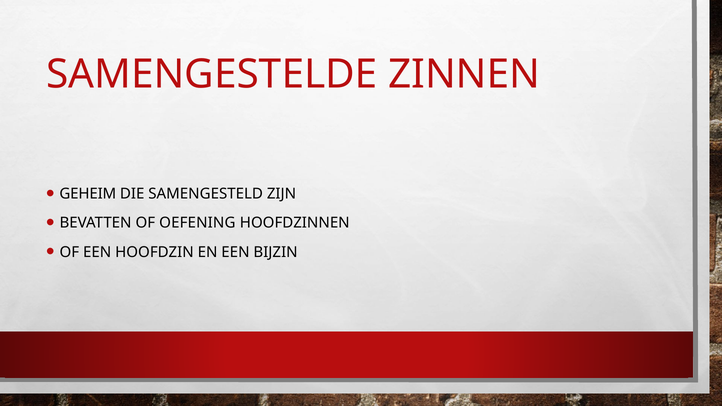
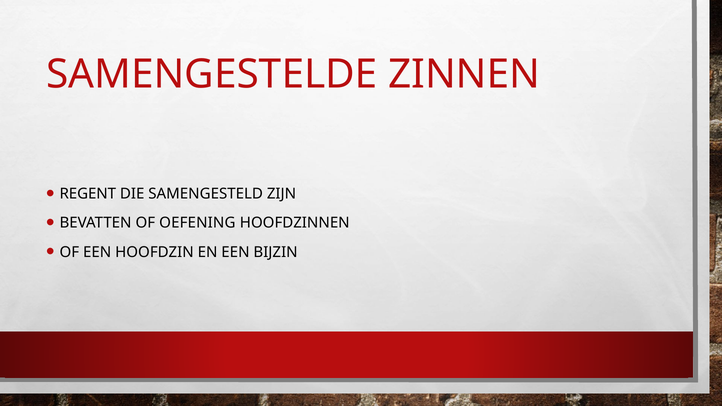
GEHEIM: GEHEIM -> REGENT (88, 194)
